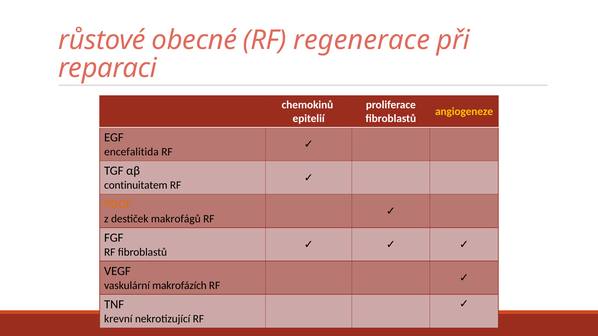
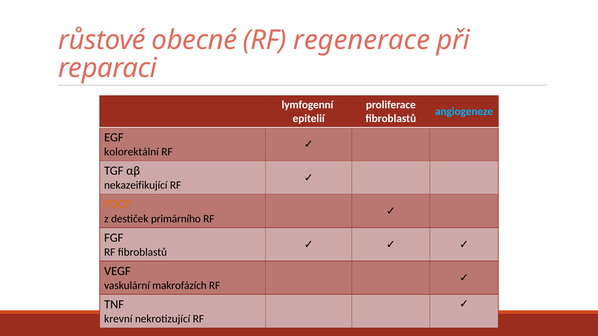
chemokinů: chemokinů -> lymfogenní (307, 105)
angiogeneze colour: yellow -> light blue (464, 112)
encefalitida: encefalitida -> kolorektální (131, 152)
continuitatem: continuitatem -> nekazeifikující (136, 185)
makrofágů: makrofágů -> primárního (176, 219)
